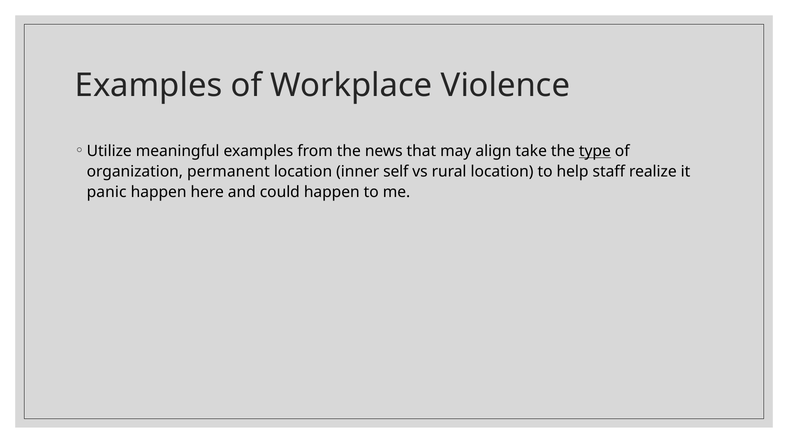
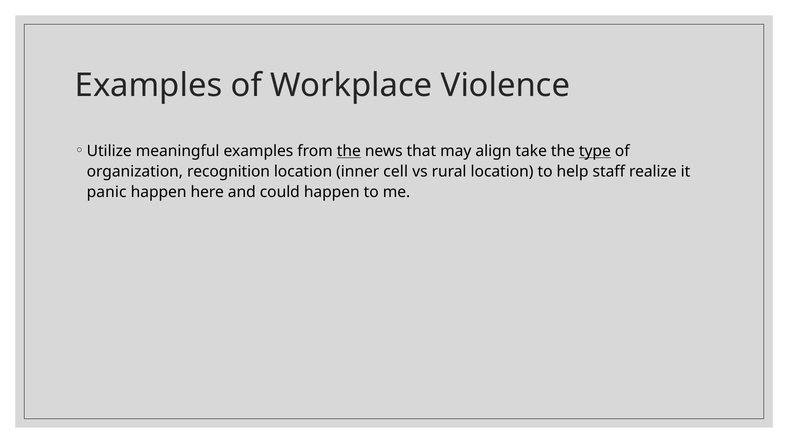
the underline: none -> present (349, 151)
permanent: permanent -> recognition (229, 172)
self: self -> cell (396, 172)
